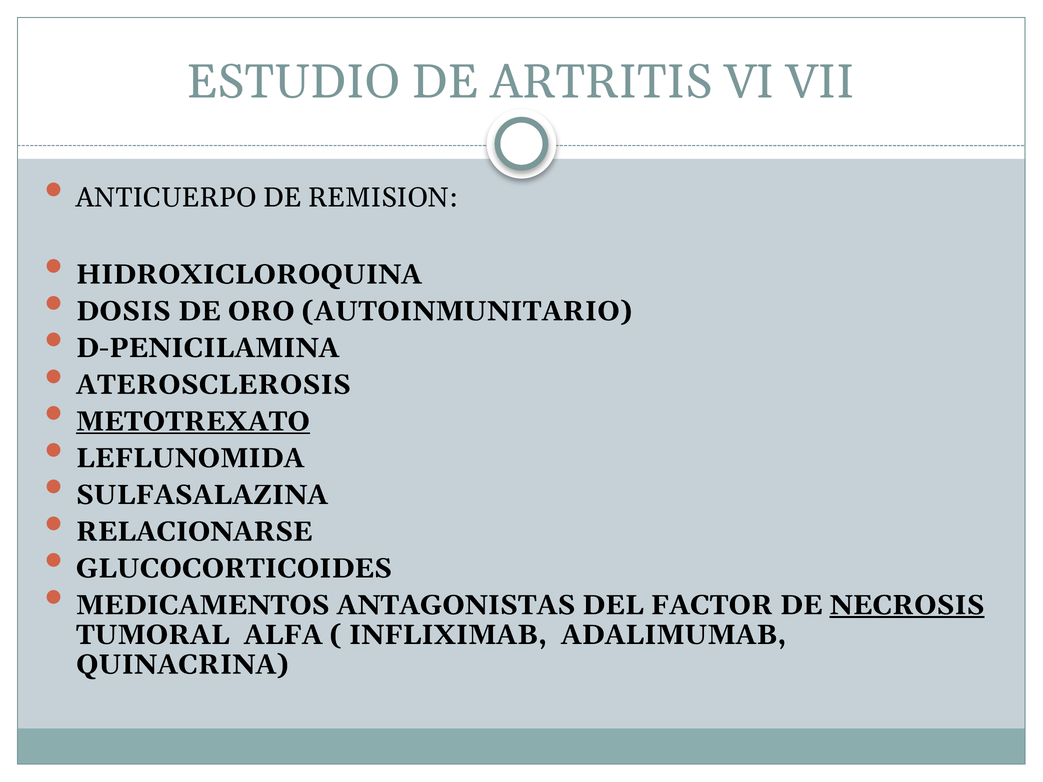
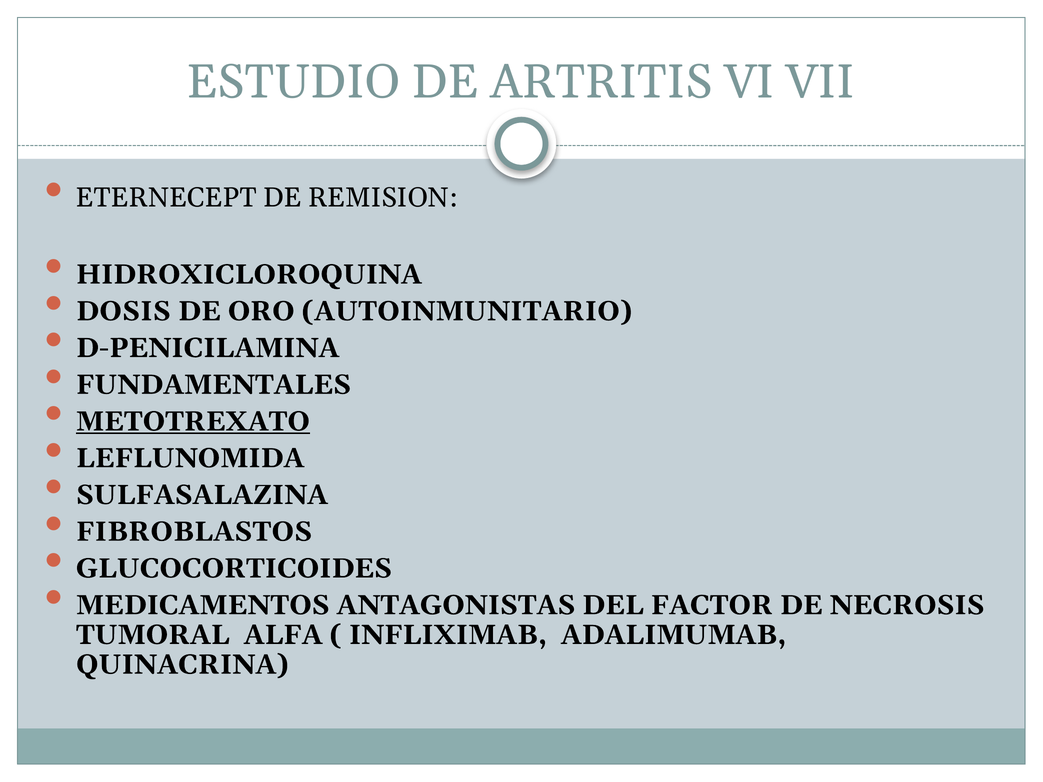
ANTICUERPO: ANTICUERPO -> ETERNECEPT (166, 198)
ATEROSCLEROSIS: ATEROSCLEROSIS -> FUNDAMENTALES (213, 385)
RELACIONARSE: RELACIONARSE -> FIBROBLASTOS (194, 532)
NECROSIS underline: present -> none (907, 605)
